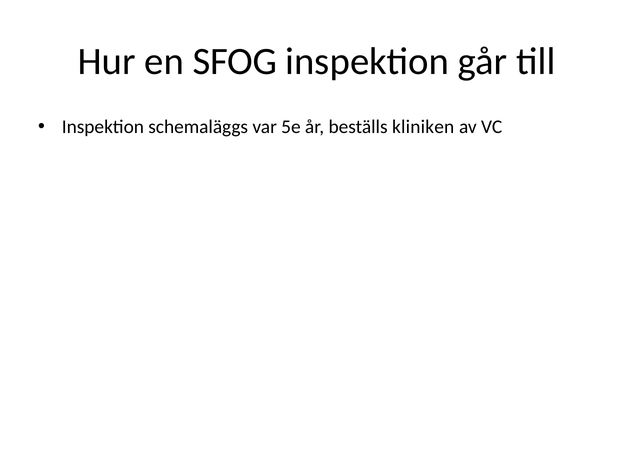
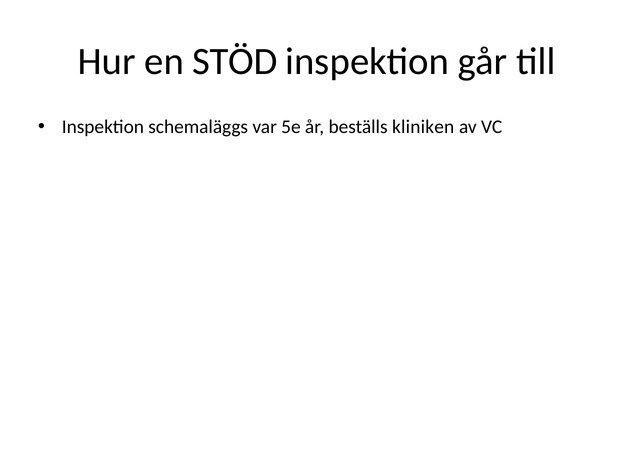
SFOG: SFOG -> STÖD (235, 61)
